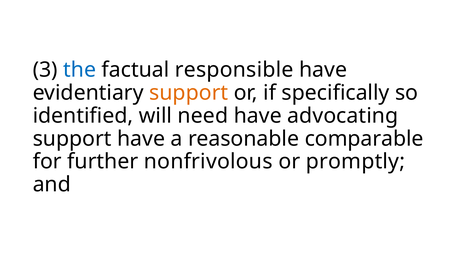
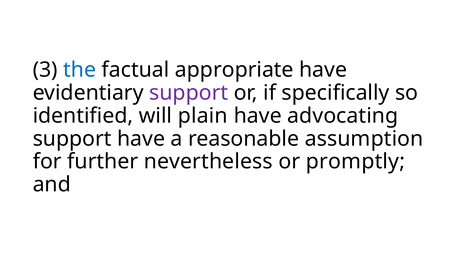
responsible: responsible -> appropriate (234, 70)
support colour: orange -> purple (189, 93)
need: need -> plain (203, 116)
comparable: comparable -> assumption (364, 139)
nonfrivolous: nonfrivolous -> nevertheless (208, 162)
